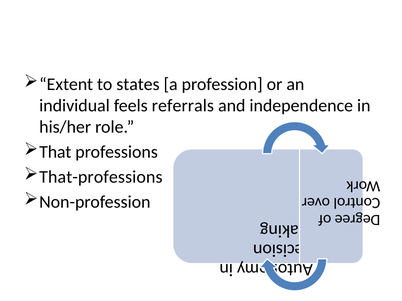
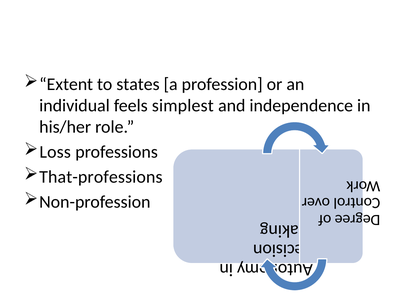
referrals: referrals -> simplest (183, 106)
That: That -> Loss (55, 152)
